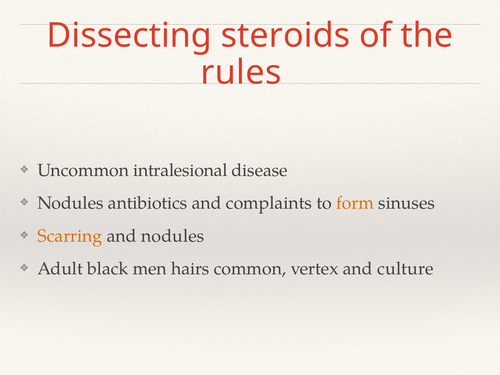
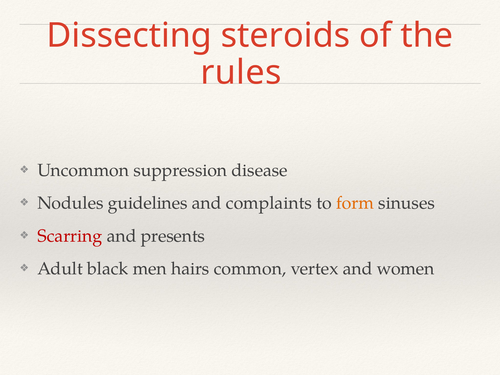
intralesional: intralesional -> suppression (180, 170)
antibiotics: antibiotics -> guidelines (148, 203)
Scarring colour: orange -> red (70, 236)
and nodules: nodules -> presents (173, 236)
culture: culture -> women (406, 269)
